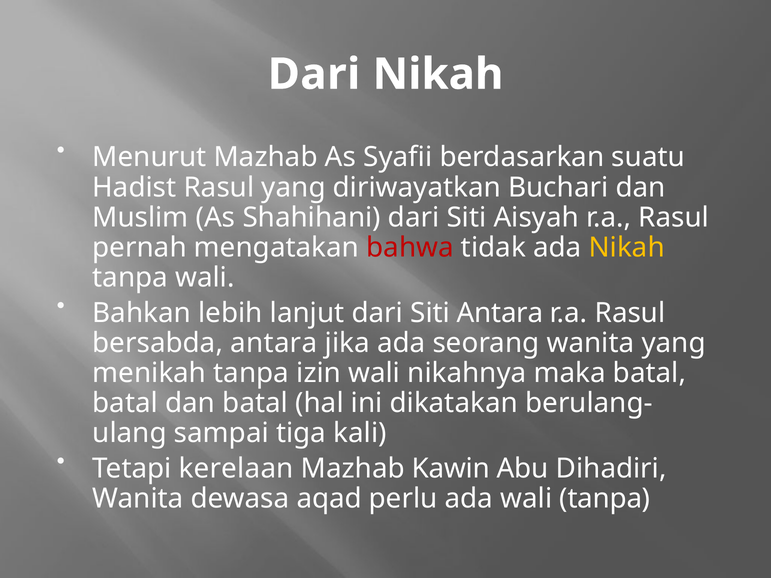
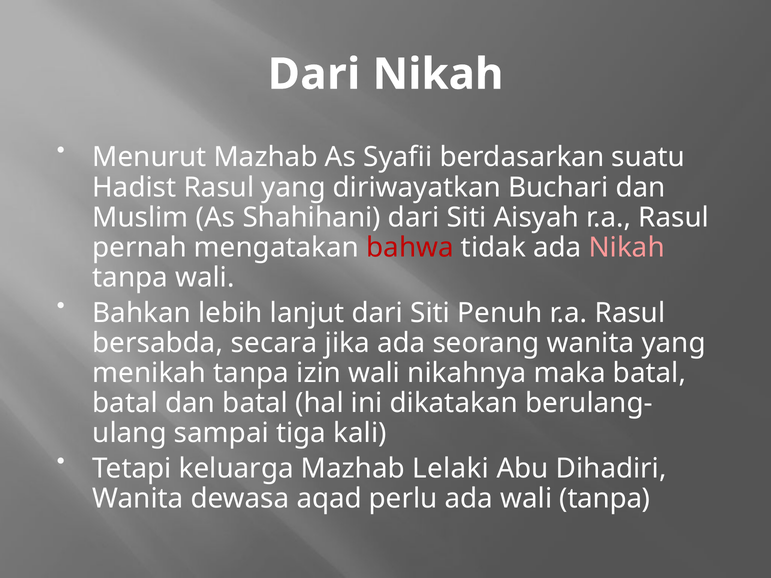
Nikah colour: yellow -> pink (627, 248)
Siti Antara: Antara -> Penuh (500, 313)
bersabda antara: antara -> secara (274, 343)
kerelaan: kerelaan -> keluarga (236, 469)
Kawin: Kawin -> Lelaki (451, 469)
